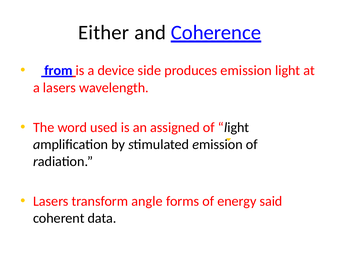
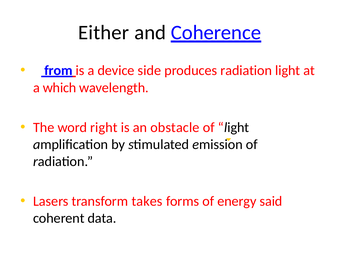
produces emission: emission -> radiation (246, 70)
a lasers: lasers -> which (60, 88)
used: used -> right (104, 128)
assigned: assigned -> obstacle (175, 128)
angle: angle -> takes (147, 201)
